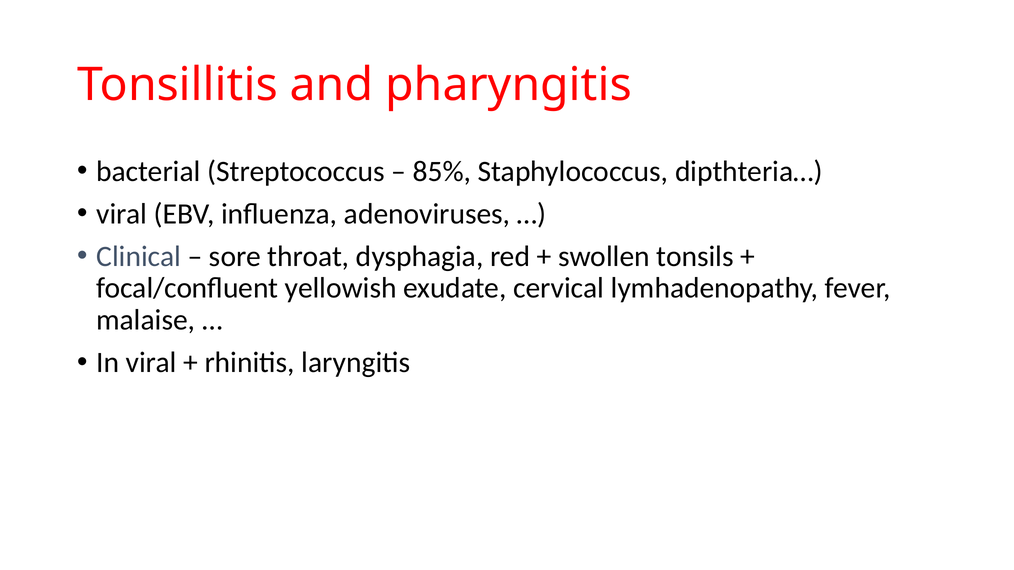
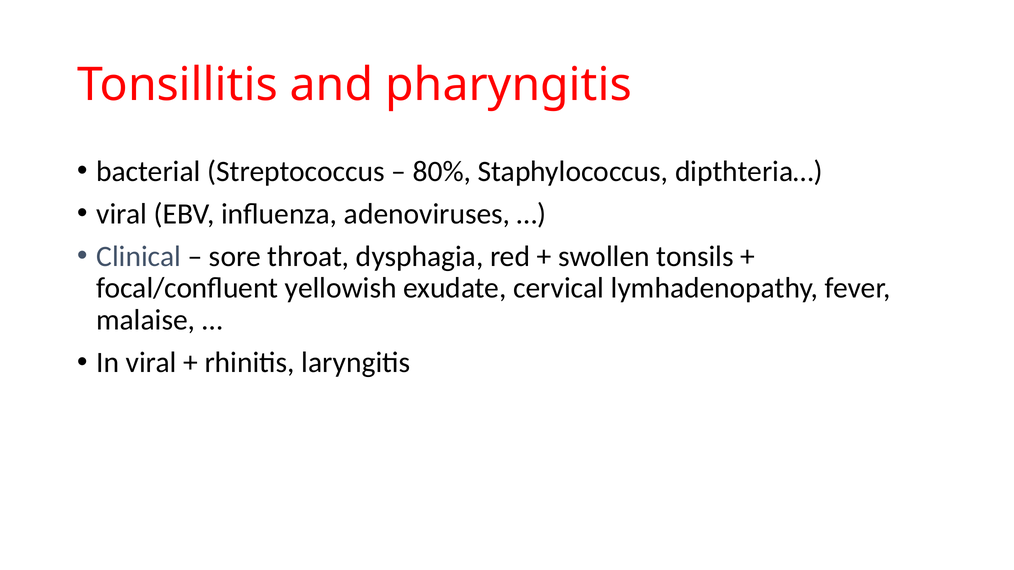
85%: 85% -> 80% (442, 171)
